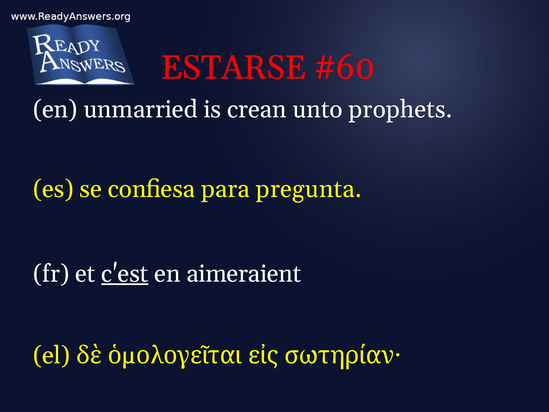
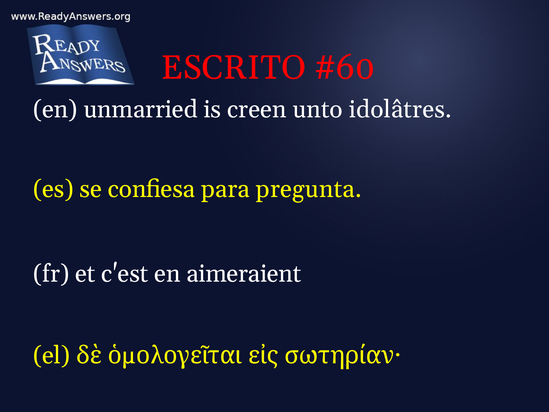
ESTARSE: ESTARSE -> ESCRITO (234, 68)
crean: crean -> creen (257, 109)
prophets: prophets -> idolâtres (400, 109)
c'est underline: present -> none (125, 274)
